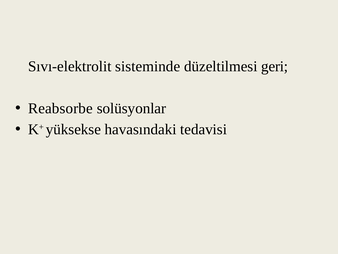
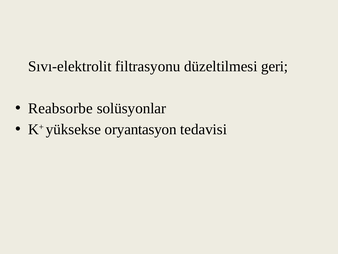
sisteminde: sisteminde -> filtrasyonu (148, 66)
havasındaki: havasındaki -> oryantasyon (141, 129)
